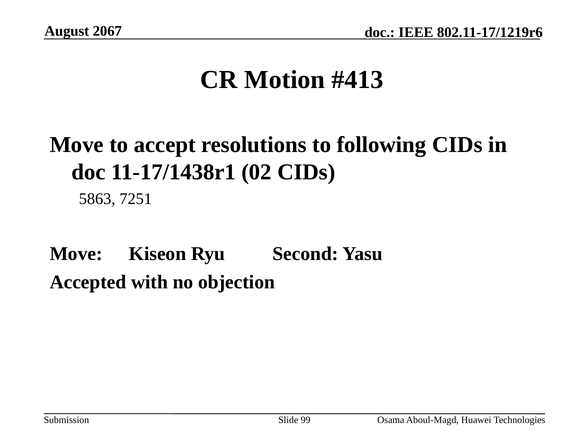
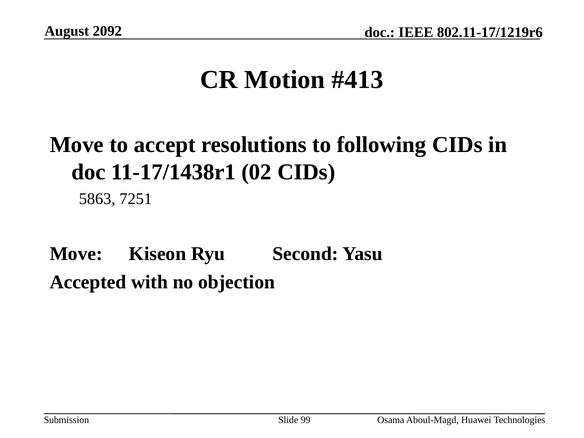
2067: 2067 -> 2092 (107, 31)
